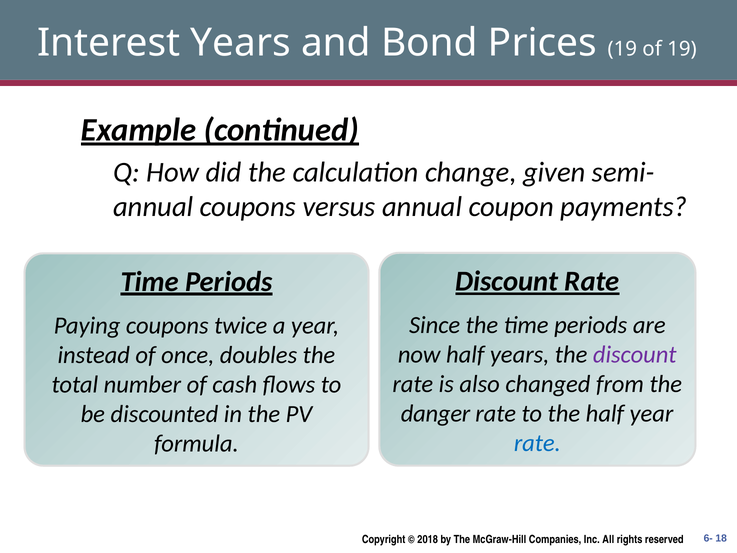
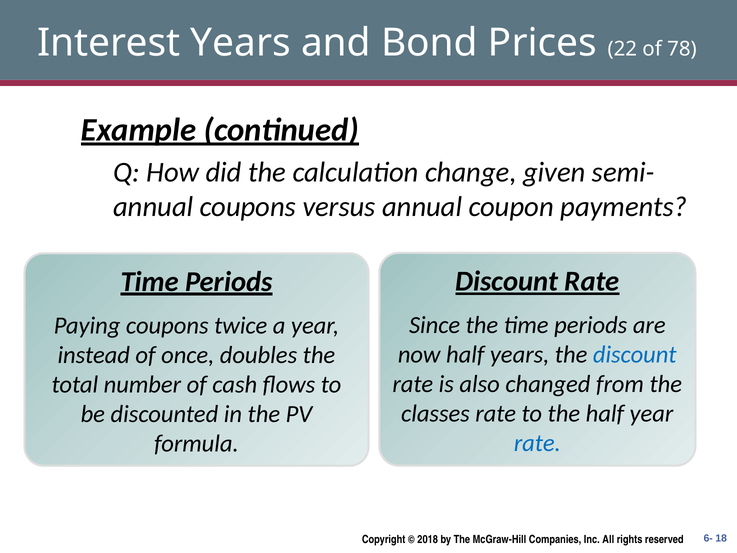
Prices 19: 19 -> 22 (622, 49)
of 19: 19 -> 78 (682, 49)
discount colour: purple -> blue (635, 355)
danger: danger -> classes (435, 414)
